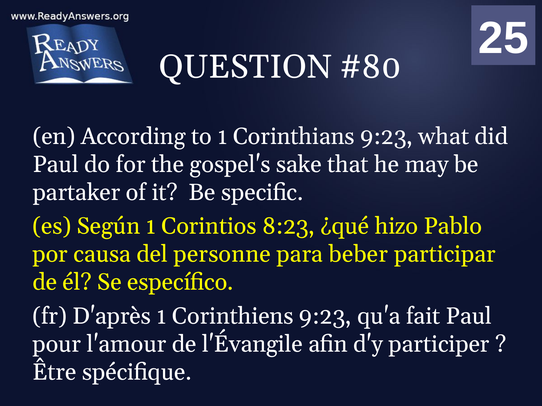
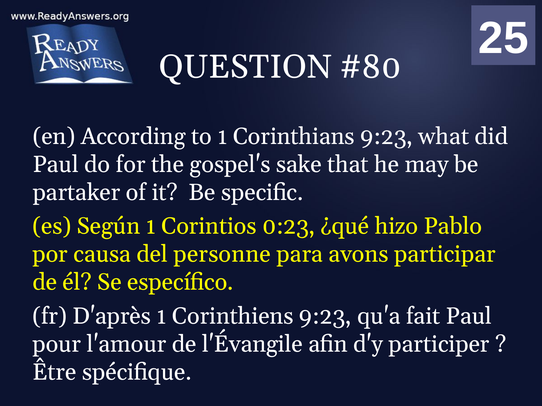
8:23: 8:23 -> 0:23 (289, 226)
beber: beber -> avons (359, 255)
